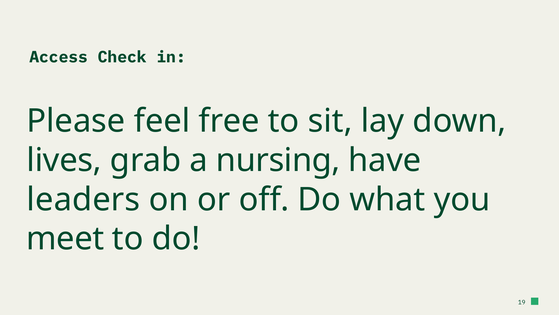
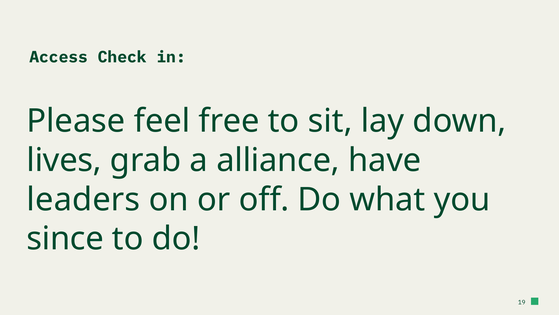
nursing: nursing -> alliance (278, 160)
meet: meet -> since (65, 238)
